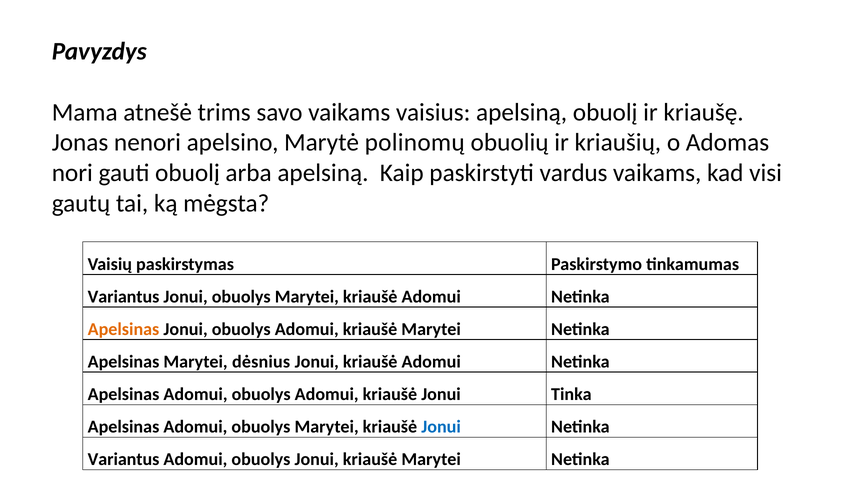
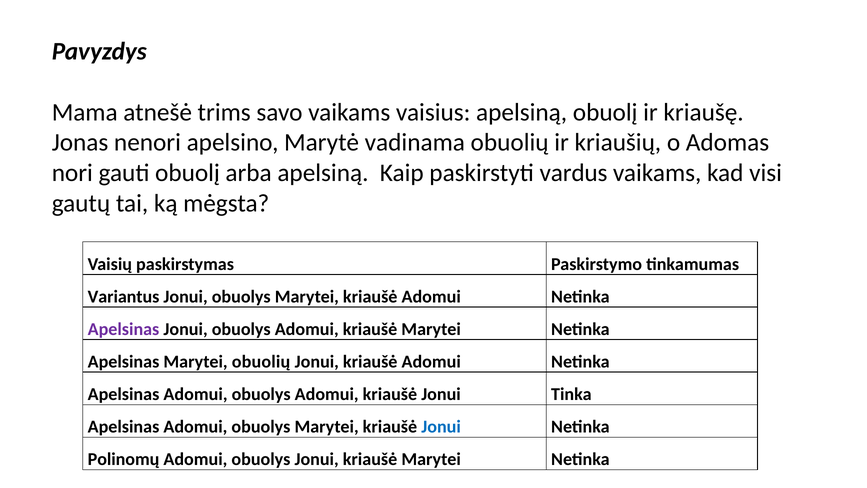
polinomų: polinomų -> vadinama (415, 142)
Apelsinas colour: orange -> purple (123, 329)
Marytei dėsnius: dėsnius -> obuolių (261, 362)
Variantus: Variantus -> Polinomų (124, 459)
